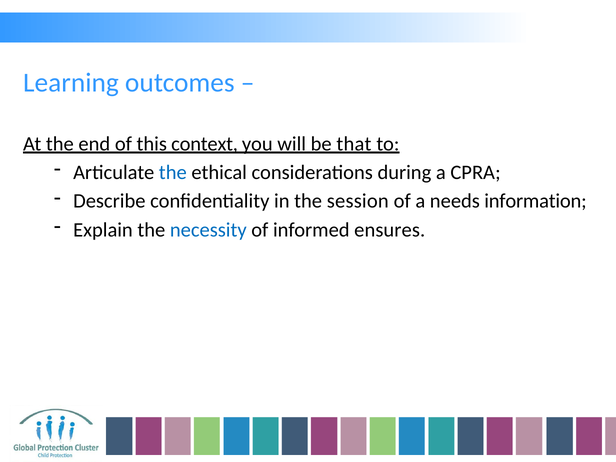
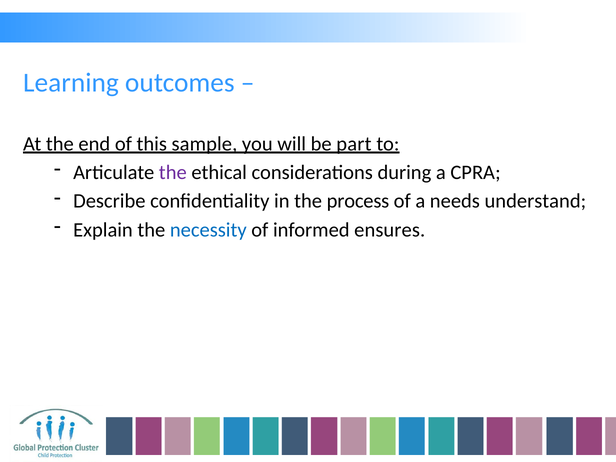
context: context -> sample (204, 144)
that: that -> part (354, 144)
the colour: blue -> purple (173, 172)
session: session -> process (358, 201)
information: information -> understand (535, 201)
